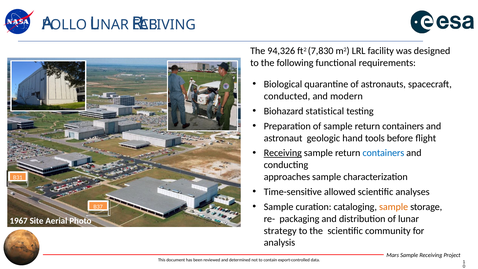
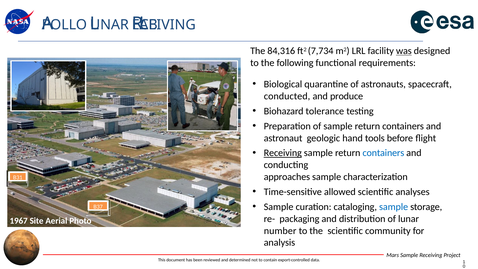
94,326: 94,326 -> 84,316 (281, 51)
7,830: 7,830 -> 7,734 (321, 51)
was underline: none -> present (404, 51)
modern: modern -> produce (347, 96)
statistical: statistical -> tolerance (325, 111)
sample colour: orange -> blue (394, 207)
strategy: strategy -> number (280, 231)
